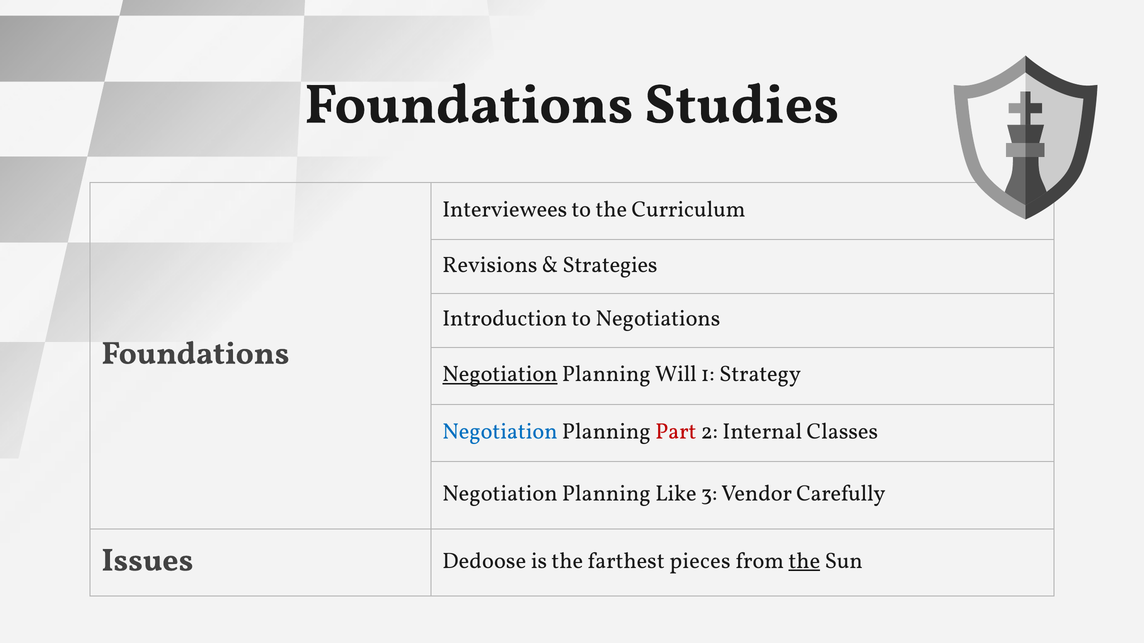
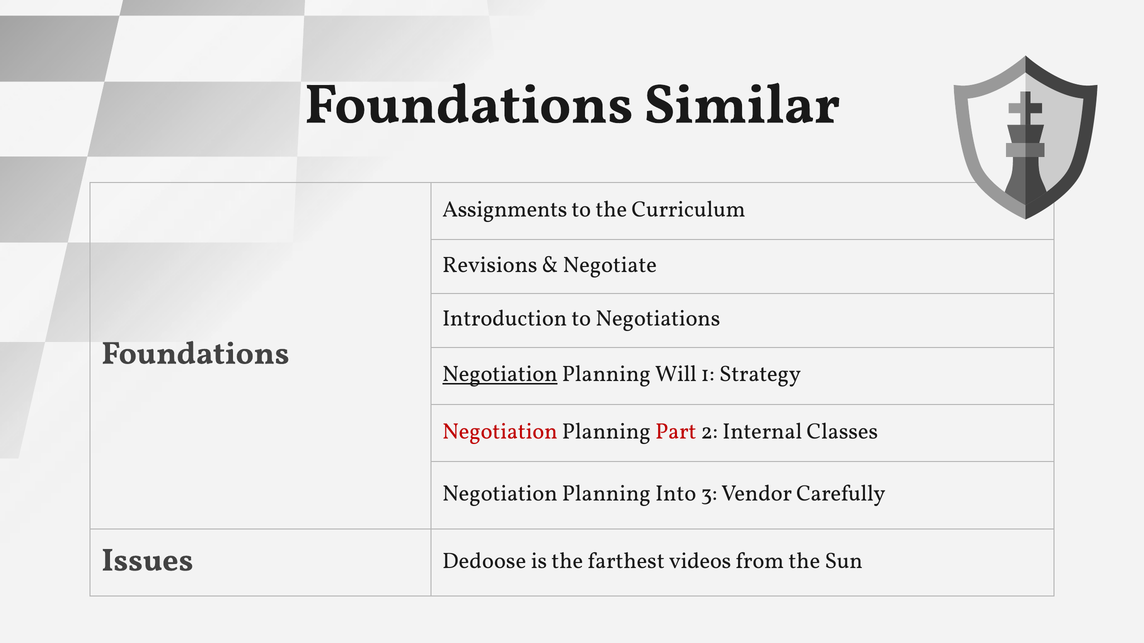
Studies: Studies -> Similar (742, 104)
Interviewees: Interviewees -> Assignments (505, 209)
Strategies: Strategies -> Negotiate (610, 265)
Negotiation colour: blue -> red (500, 432)
Like: Like -> Into (676, 494)
pieces: pieces -> videos (700, 561)
the underline: present -> none (804, 561)
